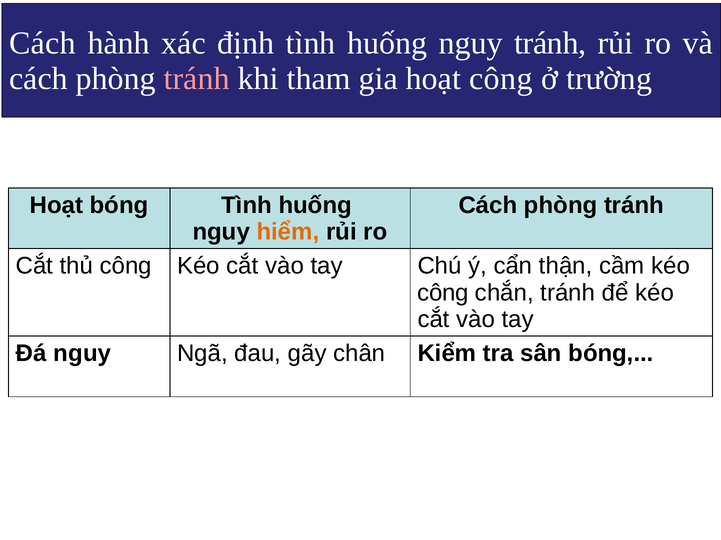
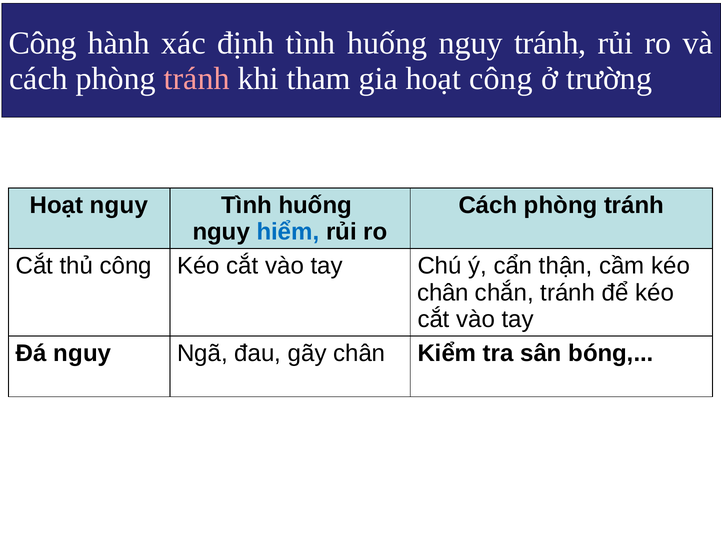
Cách: Cách -> Công (43, 43)
Hoạt bóng: bóng -> nguy (119, 206)
hiểm colour: orange -> blue (288, 232)
công: công -> chân (443, 293)
